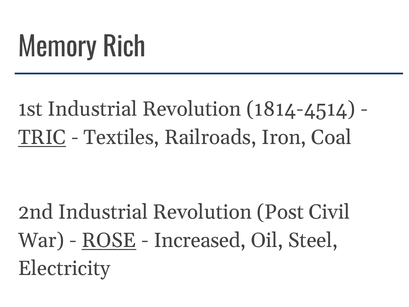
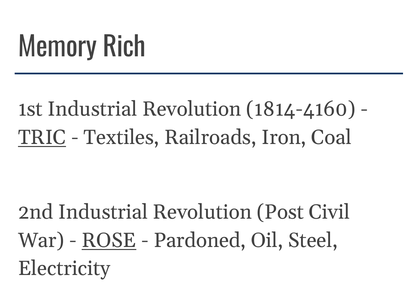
1814-4514: 1814-4514 -> 1814-4160 (301, 109)
Increased: Increased -> Pardoned (200, 240)
